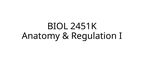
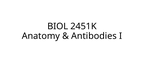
Regulation: Regulation -> Antibodies (94, 36)
